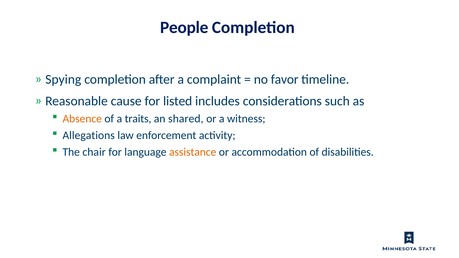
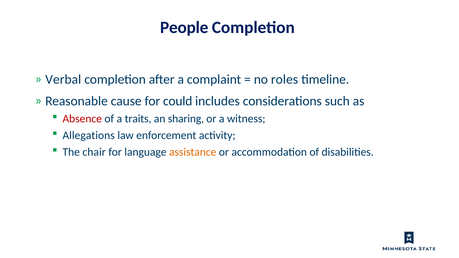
Spying: Spying -> Verbal (63, 79)
favor: favor -> roles (285, 79)
listed: listed -> could (178, 101)
Absence colour: orange -> red (82, 119)
shared: shared -> sharing (186, 119)
